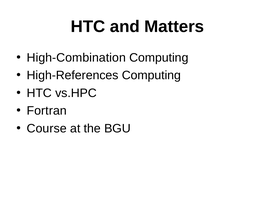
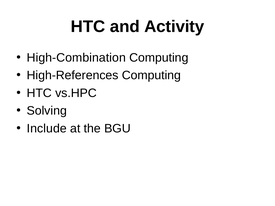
Matters: Matters -> Activity (174, 27)
Fortran: Fortran -> Solving (47, 111)
Course: Course -> Include (47, 129)
